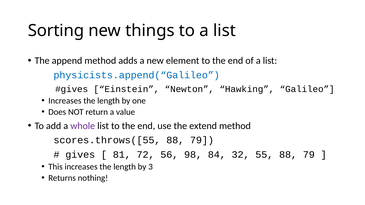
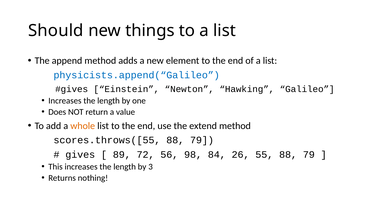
Sorting: Sorting -> Should (56, 31)
whole colour: purple -> orange (83, 126)
81: 81 -> 89 (122, 155)
32: 32 -> 26 (241, 155)
